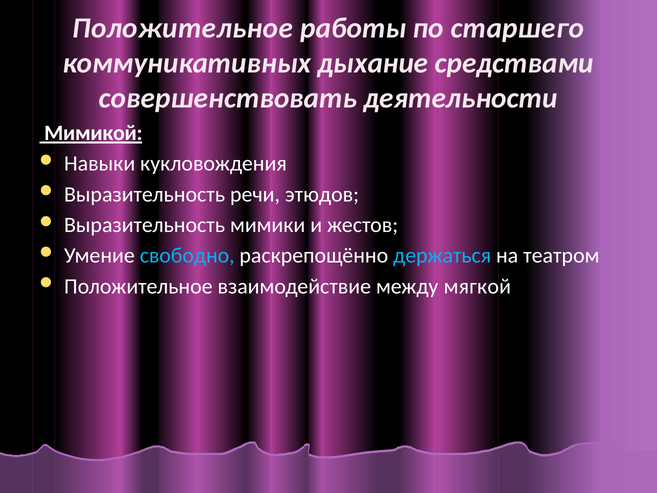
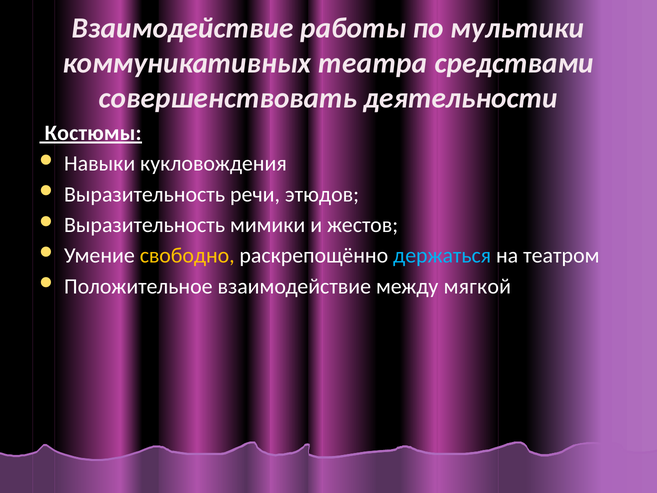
Положительное: Положительное -> Взаимодействие (183, 28)
старшего: старшего -> мультики (517, 28)
дыхание: дыхание -> театра (373, 63)
Мимикой: Мимикой -> Костюмы (93, 133)
свободно colour: light blue -> yellow (187, 256)
